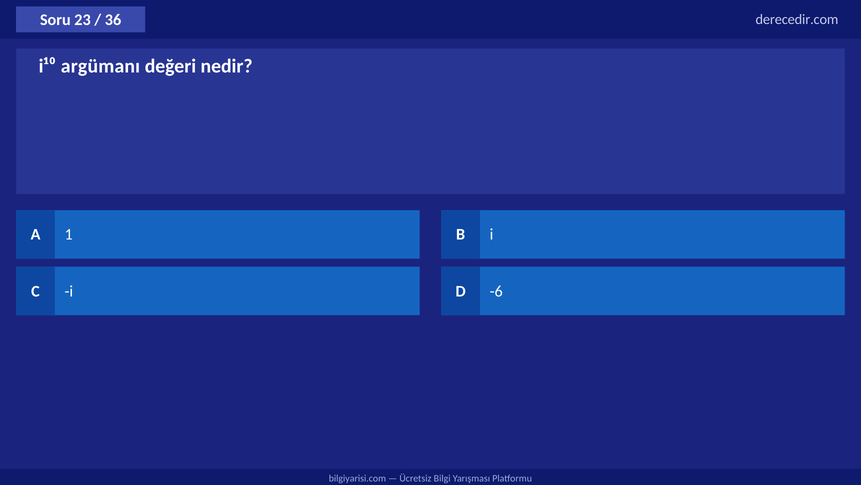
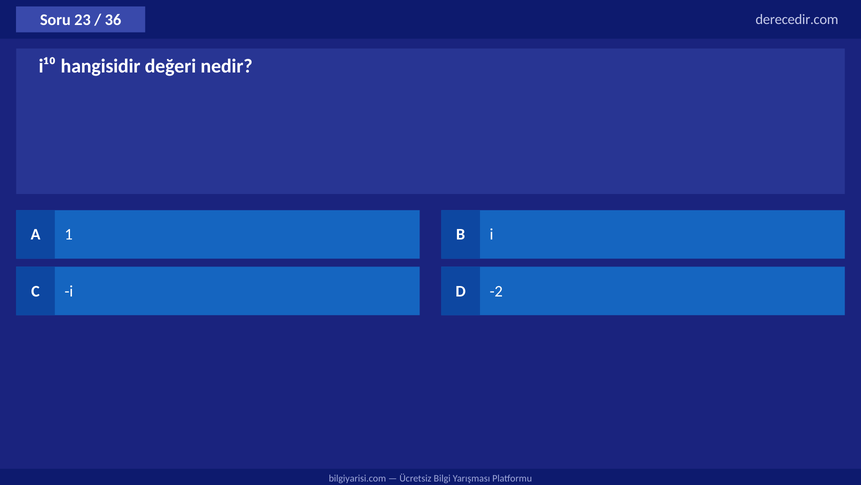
argümanı: argümanı -> hangisidir (101, 66)
-6: -6 -> -2 (496, 291)
